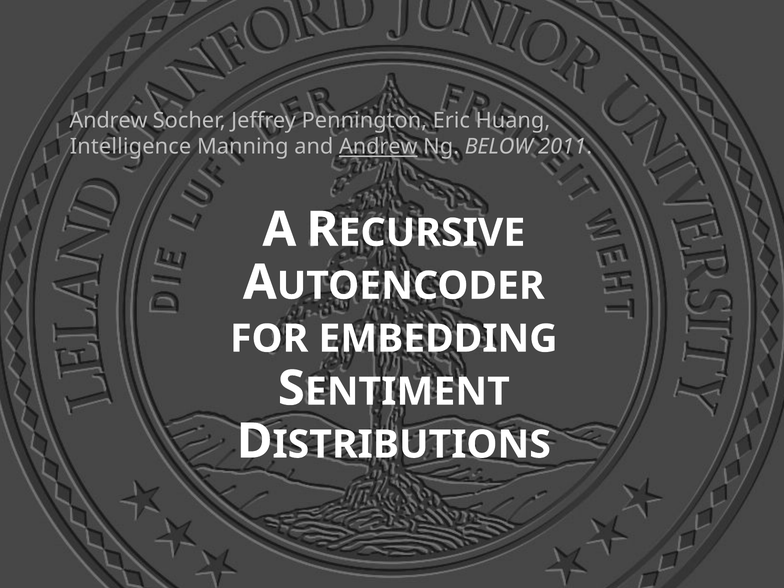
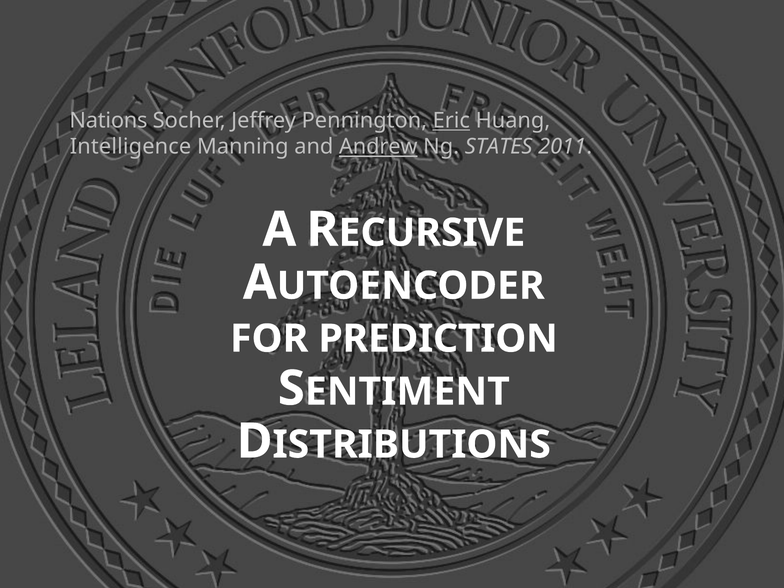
Andrew: Andrew -> Nations (109, 121)
Eric underline: none -> present (451, 121)
BELOW: BELOW -> STATES (499, 147)
EMBEDDING: EMBEDDING -> PREDICTION (438, 339)
